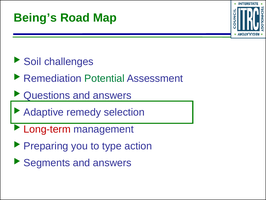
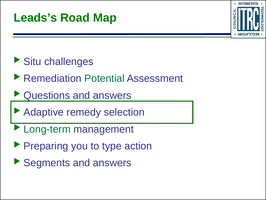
Being’s: Being’s -> Leads’s (35, 18)
Soil: Soil -> Situ (32, 61)
Long-term colour: red -> green (47, 129)
